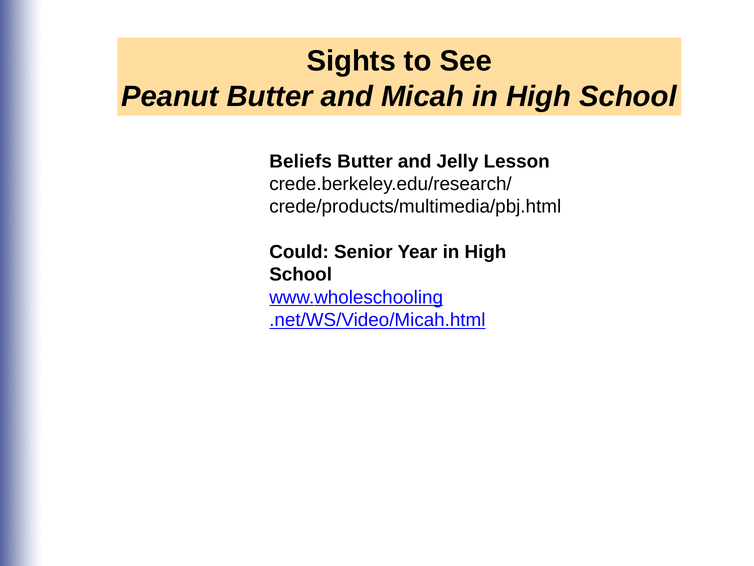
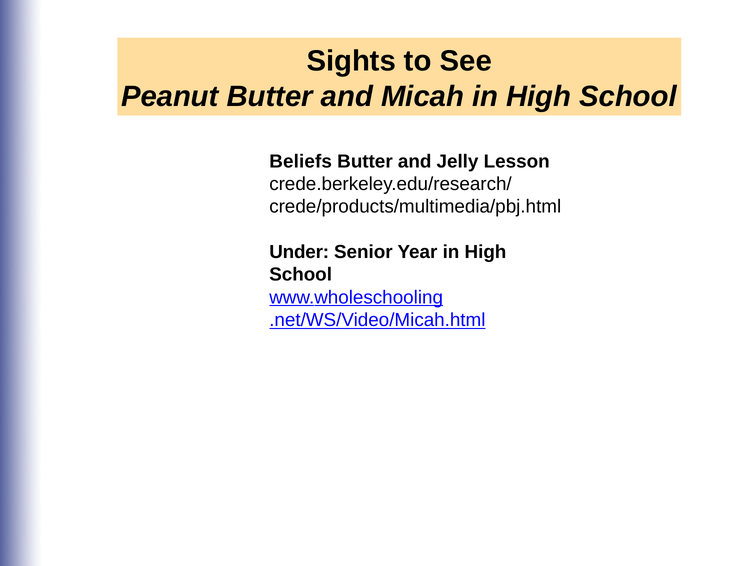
Could: Could -> Under (299, 252)
